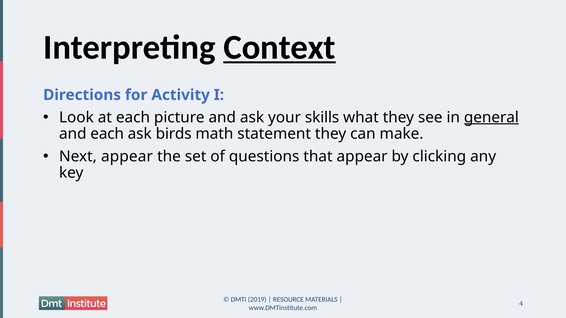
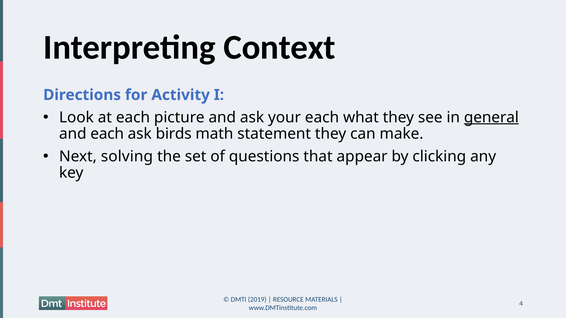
Context underline: present -> none (280, 48)
your skills: skills -> each (322, 117)
Next appear: appear -> solving (127, 156)
